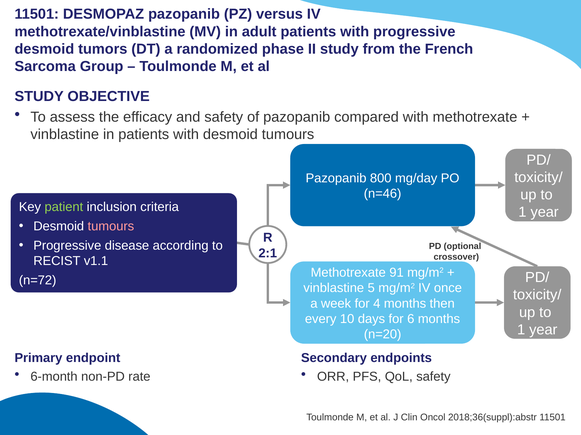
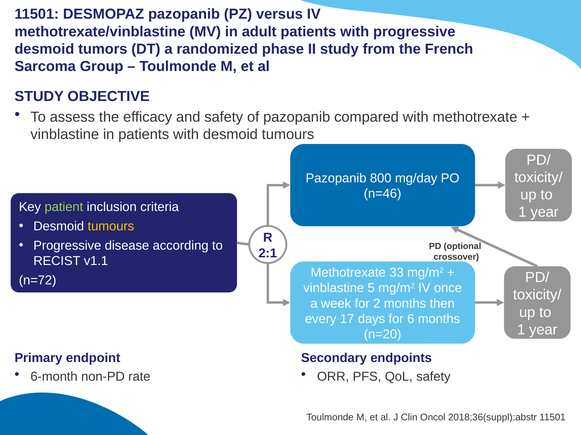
tumours colour: pink -> yellow (111, 227)
91: 91 -> 33 (397, 273)
4: 4 -> 2 (377, 304)
10: 10 -> 17 (347, 319)
